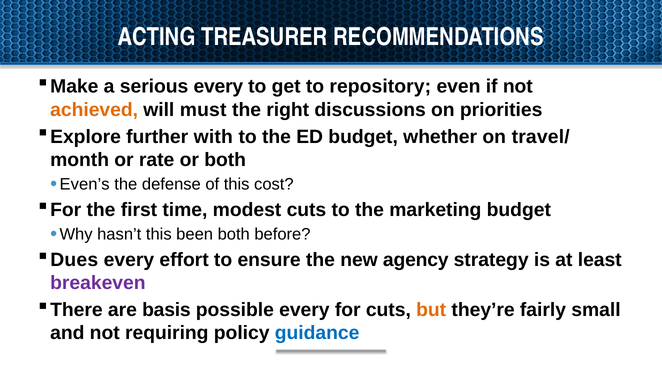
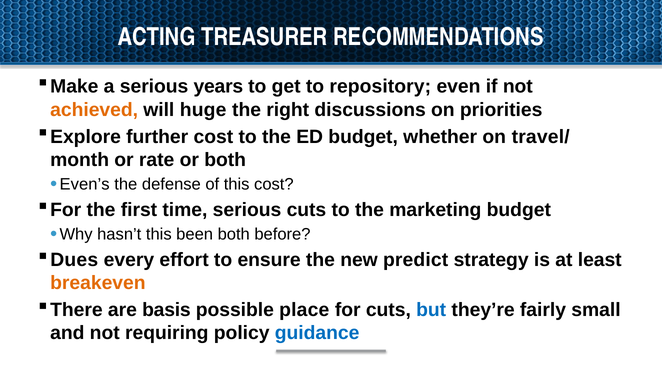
serious every: every -> years (218, 87)
must: must -> huge (203, 110)
further with: with -> cost (213, 137)
time modest: modest -> serious (247, 210)
agency: agency -> predict (416, 260)
breakeven colour: purple -> orange (98, 283)
possible every: every -> place (304, 310)
but colour: orange -> blue (431, 310)
